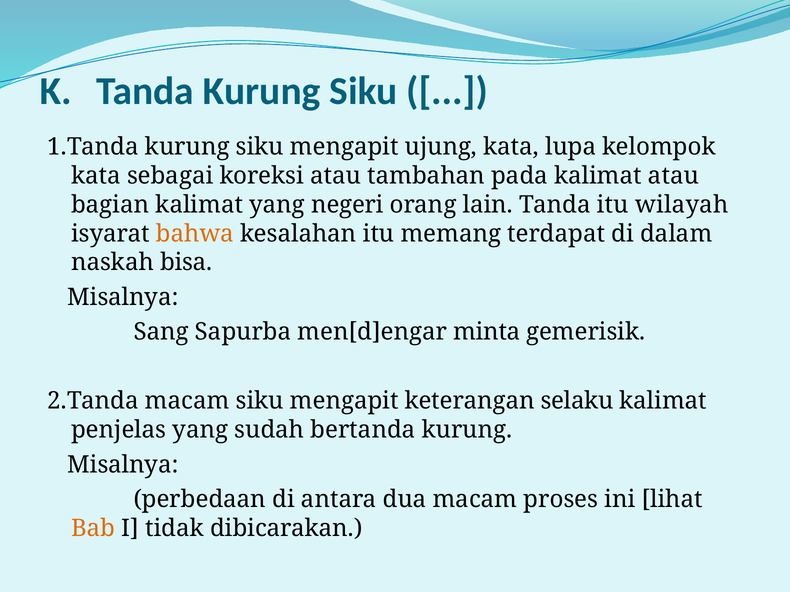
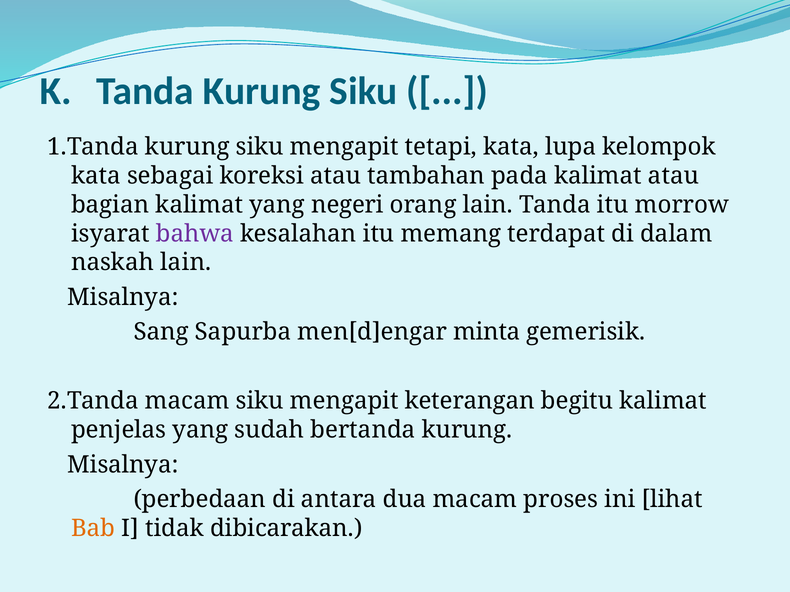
ujung: ujung -> tetapi (441, 147)
wilayah: wilayah -> morrow (682, 205)
bahwa colour: orange -> purple (195, 234)
naskah bisa: bisa -> lain (186, 263)
selaku: selaku -> begitu (577, 401)
